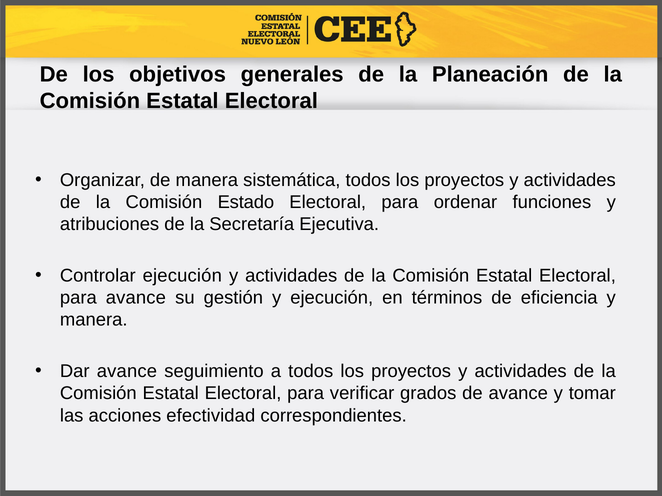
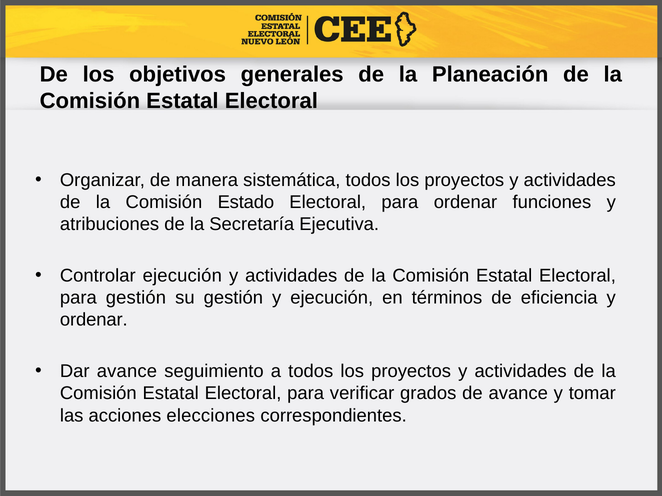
para avance: avance -> gestión (136, 298)
manera: manera -> ordenar (94, 320)
efectividad: efectividad -> elecciones (211, 416)
